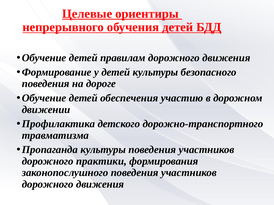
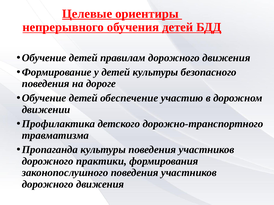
обеспечения: обеспечения -> обеспечение (129, 98)
